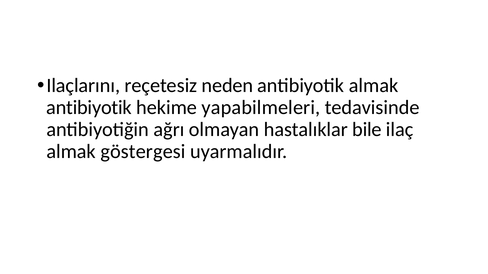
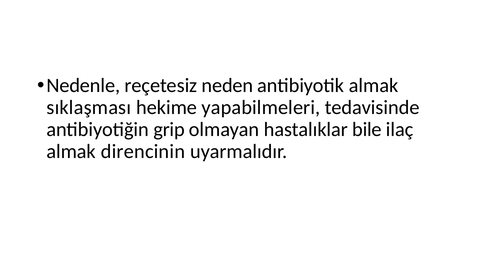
Ilaçlarını: Ilaçlarını -> Nedenle (83, 86)
antibiyotik: antibiyotik -> sıklaşması (89, 108)
ağrı: ağrı -> grip (169, 130)
göstergesi: göstergesi -> direncinin (143, 152)
